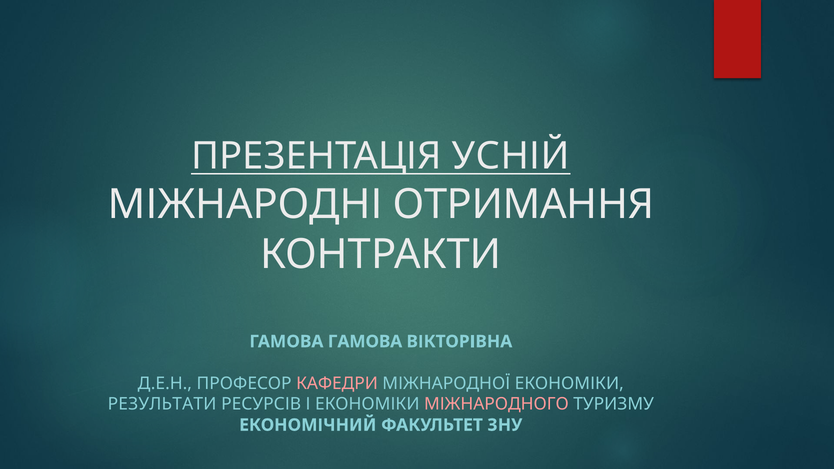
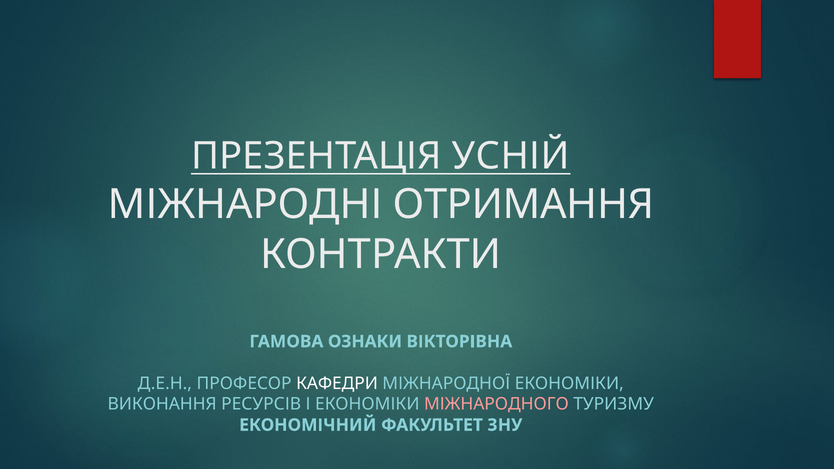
ГАМОВА ГАМОВА: ГАМОВА -> ОЗНАКИ (365, 342)
КАФЕДРИ colour: pink -> white (337, 383)
РЕЗУЛЬТАТИ: РЕЗУЛЬТАТИ -> ВИКОНАННЯ (162, 404)
